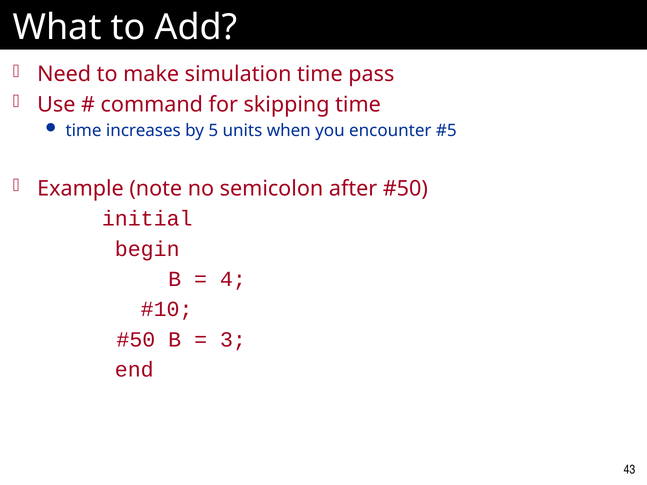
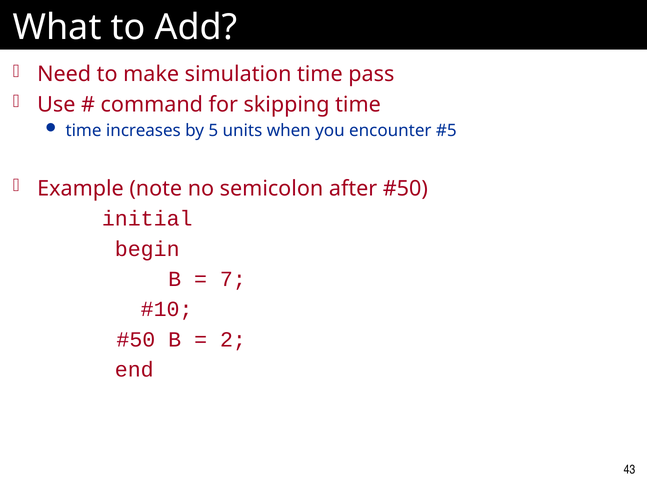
4: 4 -> 7 (233, 279)
3: 3 -> 2 (233, 340)
